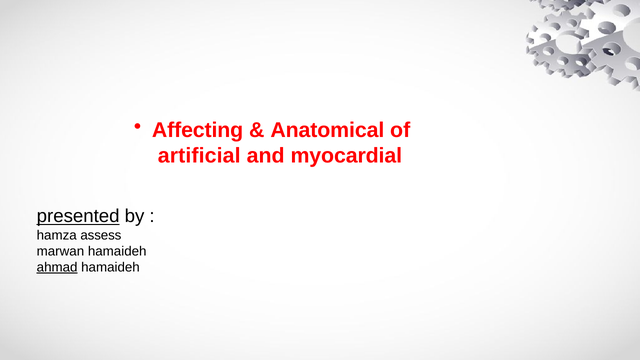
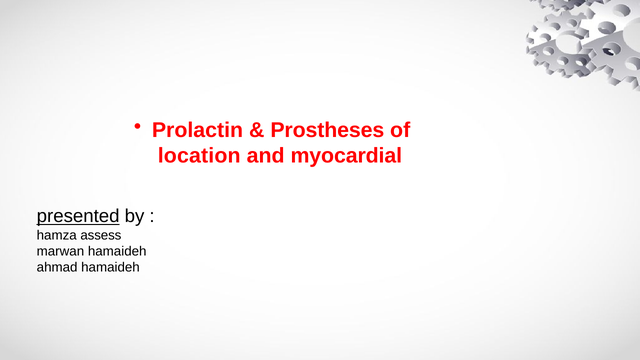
Affecting: Affecting -> Prolactin (198, 130)
Anatomical: Anatomical -> Prostheses (327, 130)
artificial: artificial -> location (199, 156)
ahmad underline: present -> none (57, 267)
